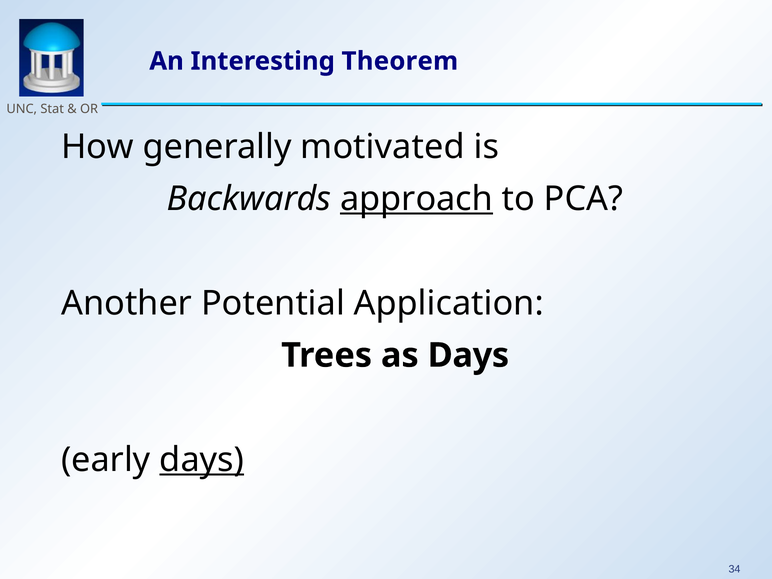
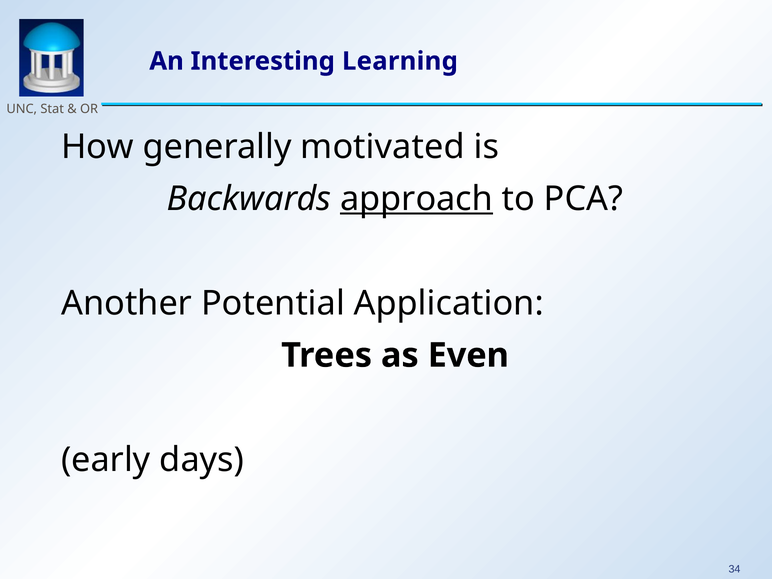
Theorem: Theorem -> Learning (400, 61)
as Days: Days -> Even (468, 355)
days underline: present -> none (202, 460)
